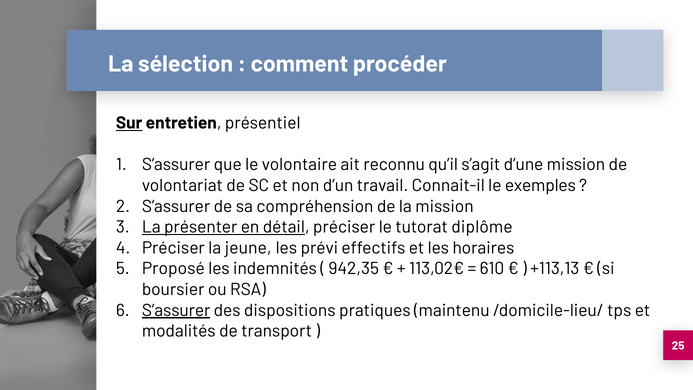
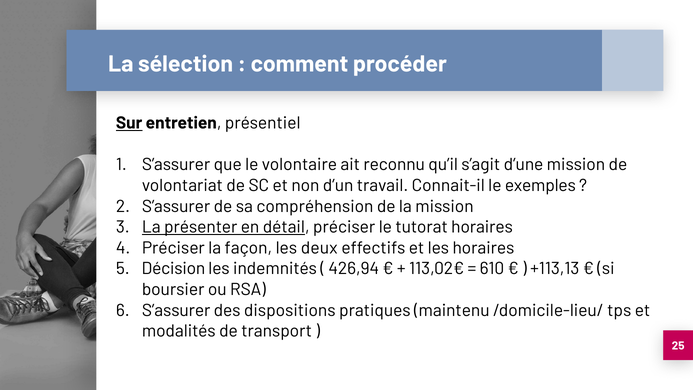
tutorat diplôme: diplôme -> horaires (482, 227)
jeune: jeune -> façon (248, 248)
prévi: prévi -> deux (319, 248)
Proposé: Proposé -> Décision (173, 269)
942,35: 942,35 -> 426,94 (354, 269)
S’assurer underline: present -> none (176, 310)
